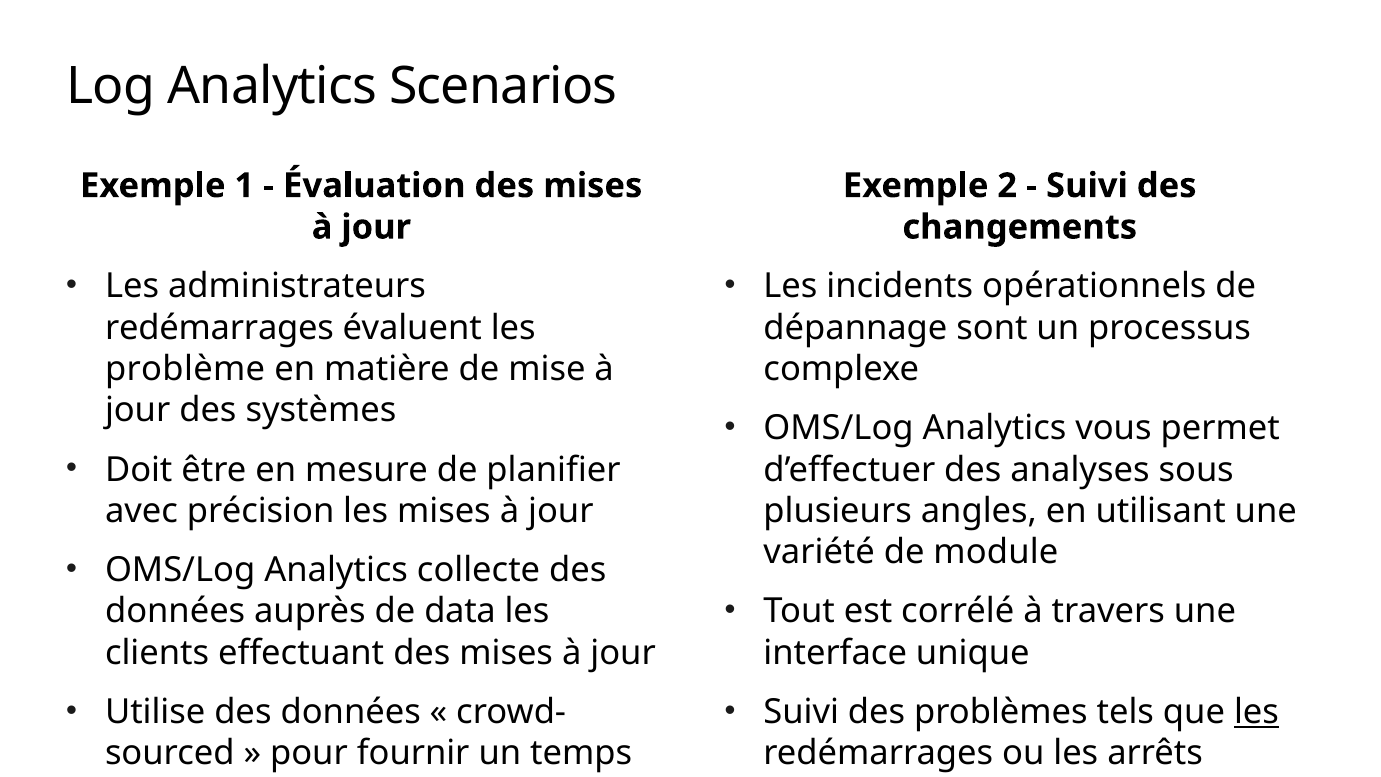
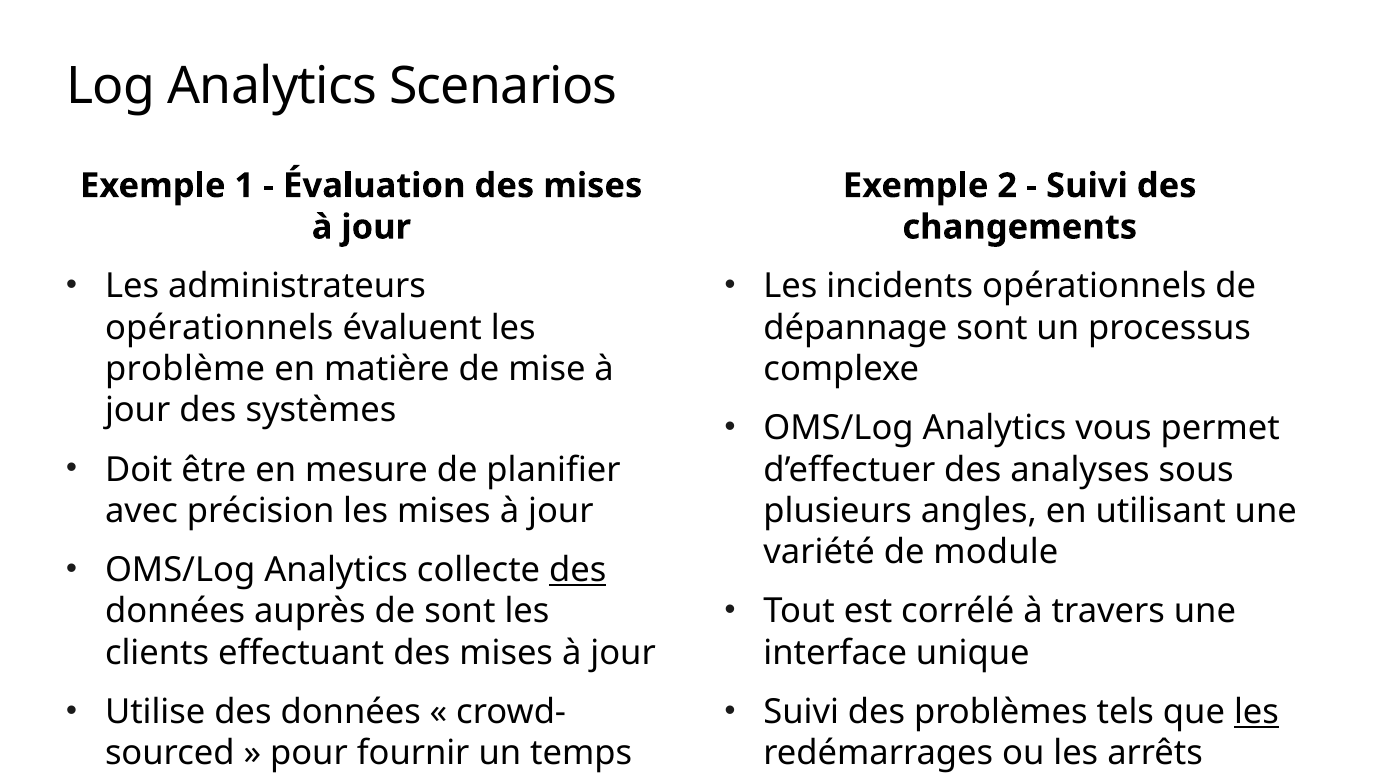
redémarrages: redémarrages -> opérationnels (219, 328)
des underline: none -> present (578, 570)
de data: data -> sont (460, 611)
